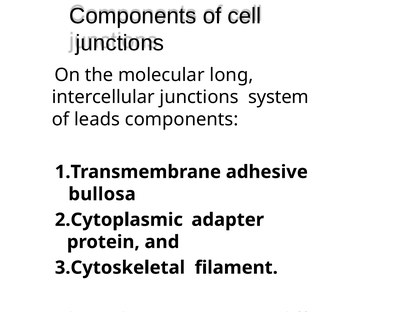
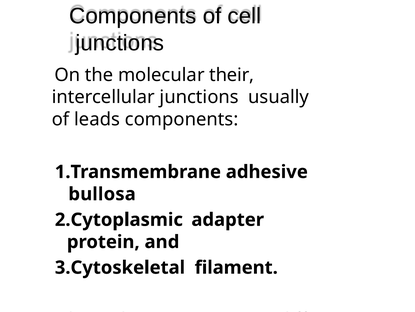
long: long -> their (232, 75)
system: system -> usually (279, 97)
